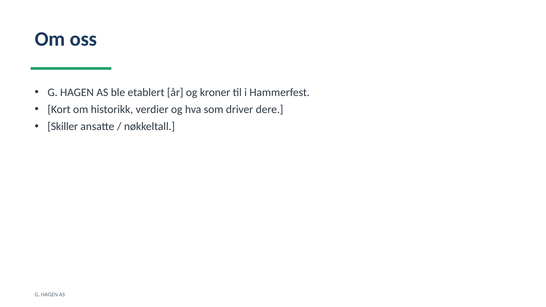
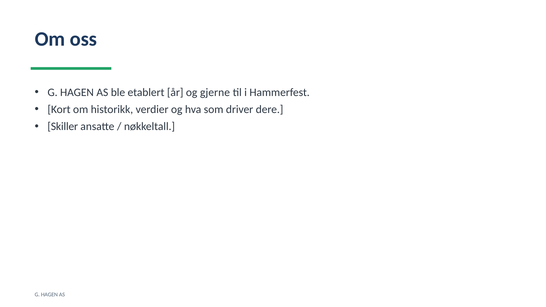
kroner: kroner -> gjerne (215, 92)
